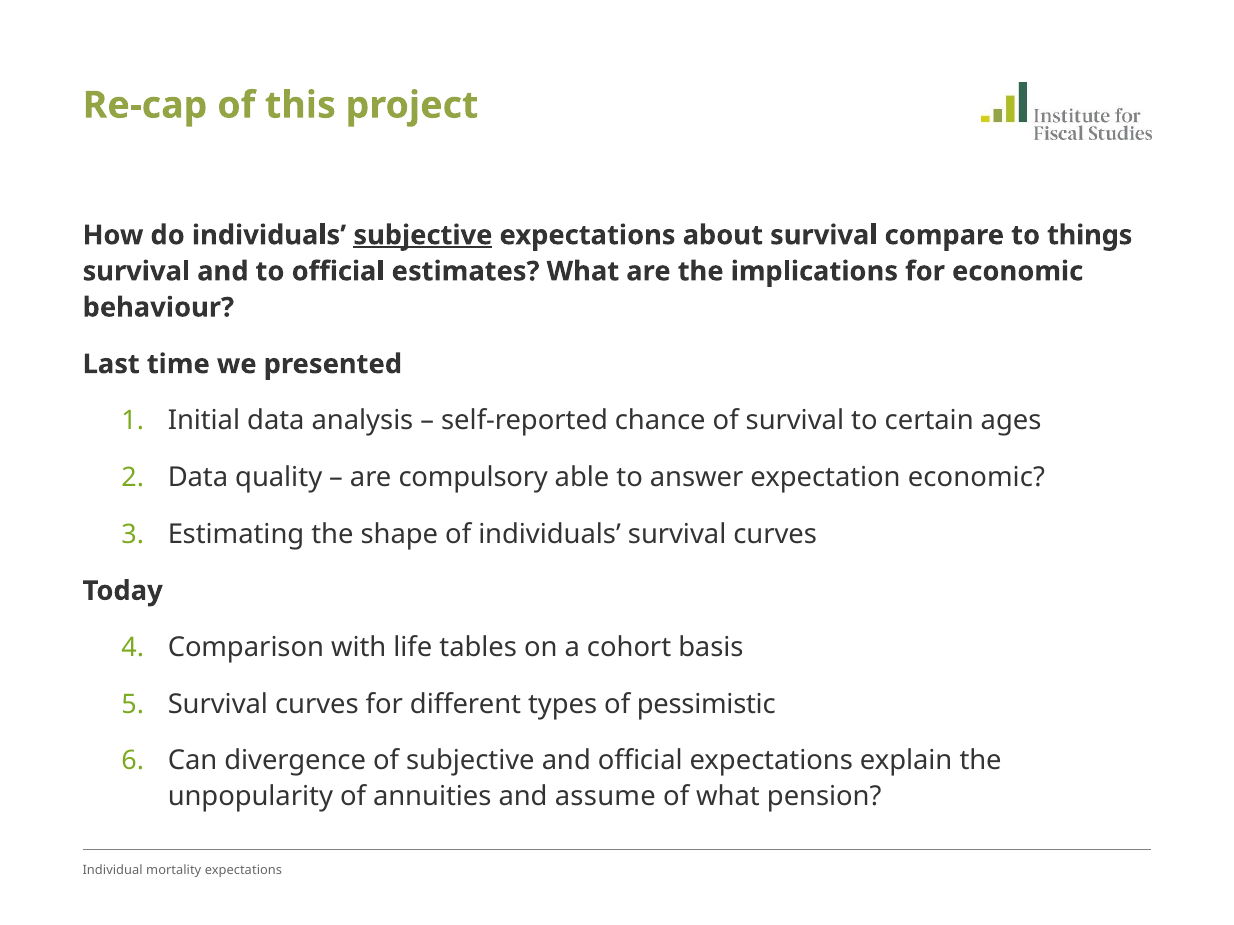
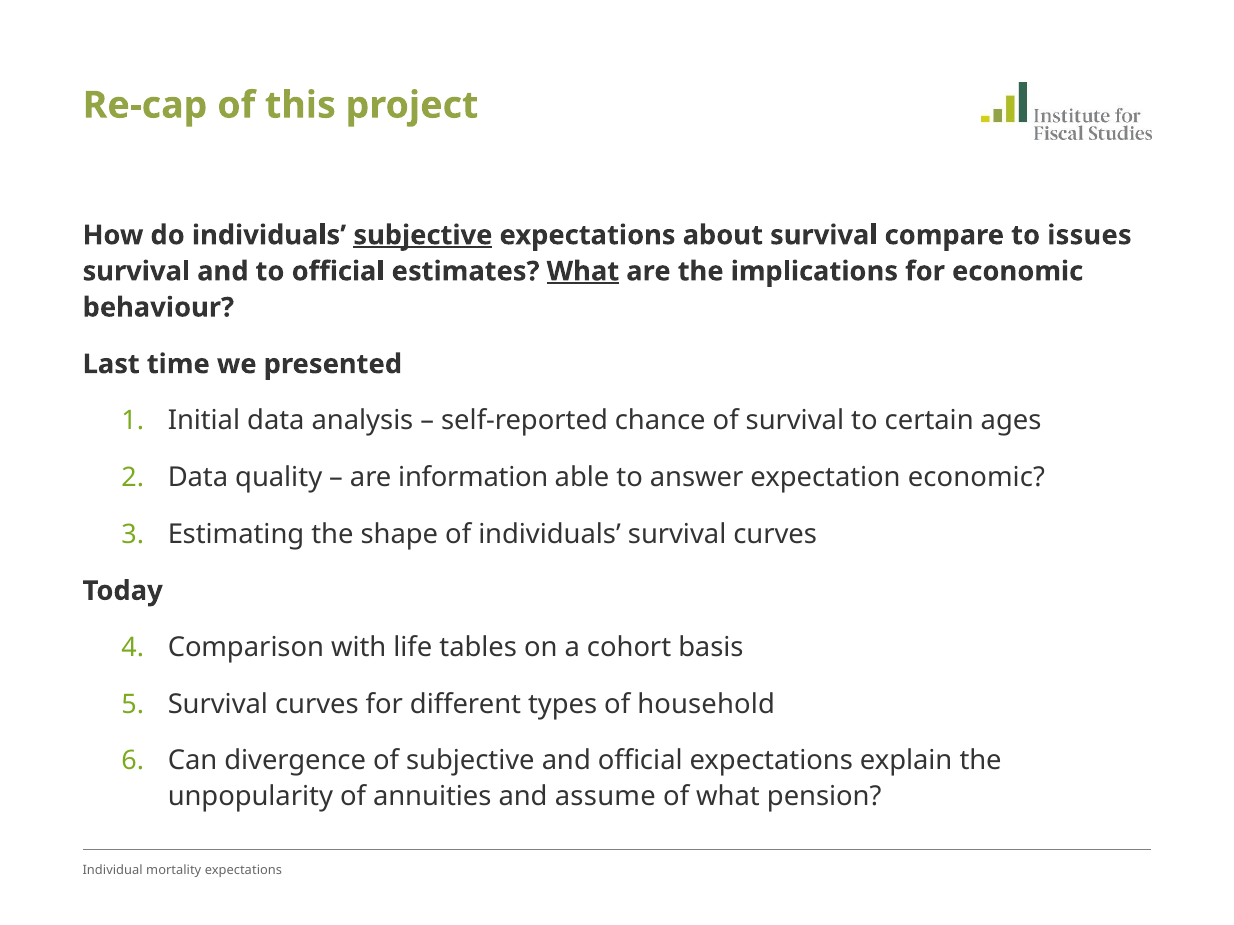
things: things -> issues (1089, 235)
What underline: none -> present (583, 272)
compulsory: compulsory -> information (473, 478)
pessimistic: pessimistic -> household (706, 705)
